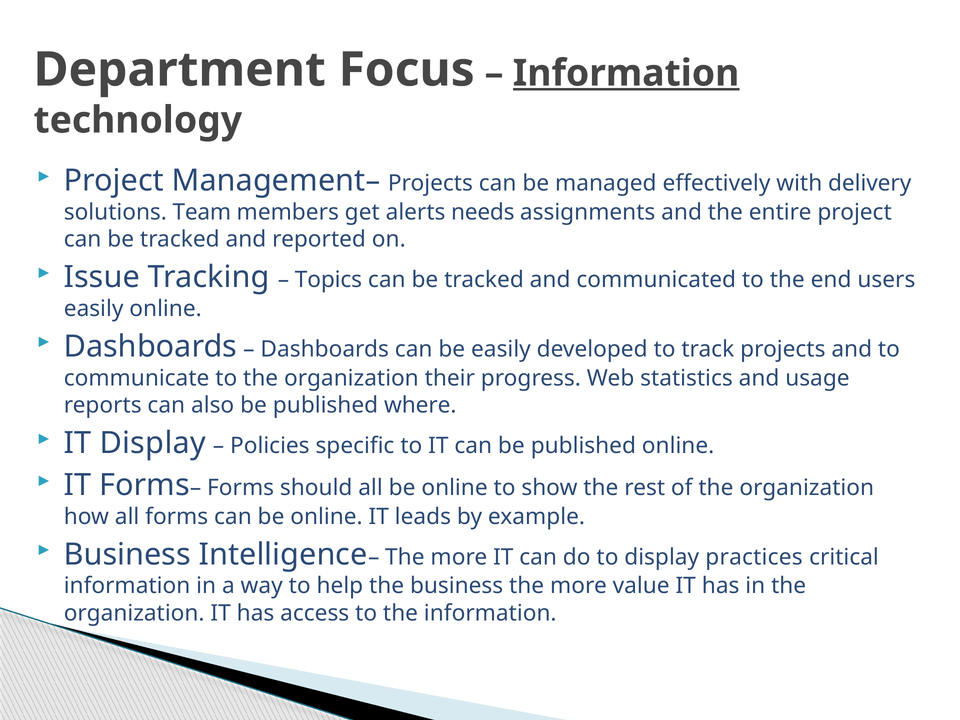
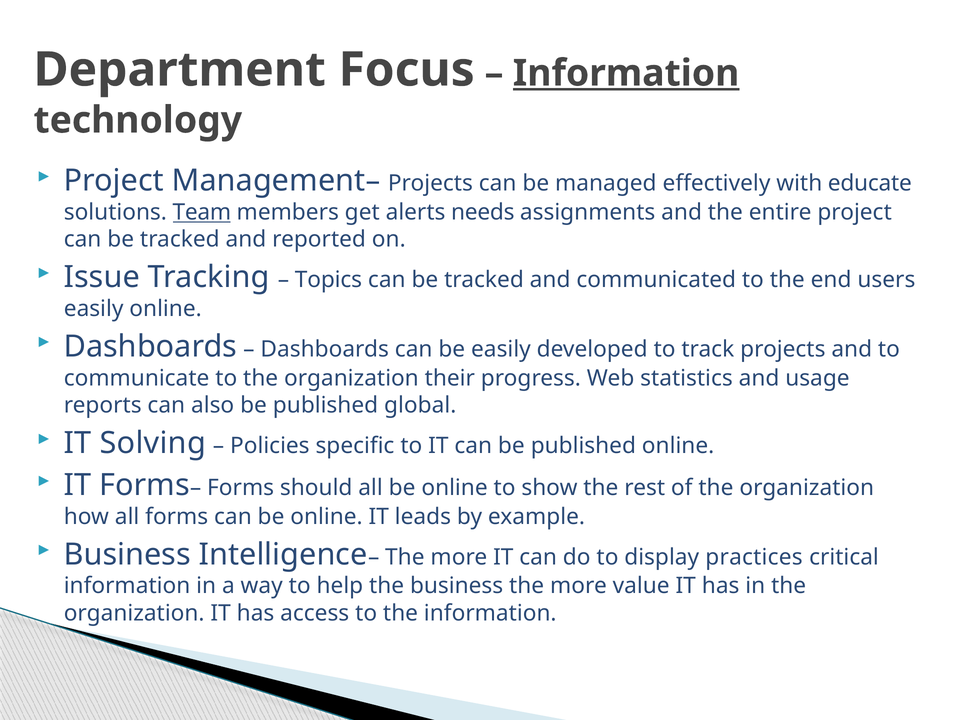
delivery: delivery -> educate (870, 183)
Team underline: none -> present (202, 212)
where: where -> global (420, 405)
IT Display: Display -> Solving (153, 443)
